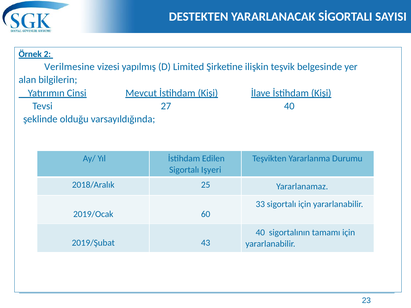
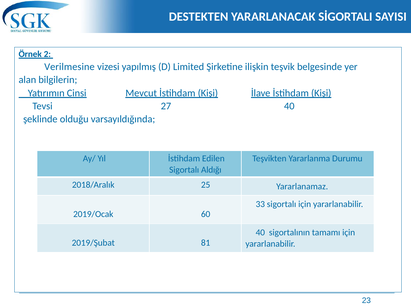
Işyeri: Işyeri -> Aldığı (211, 170)
43: 43 -> 81 (206, 243)
